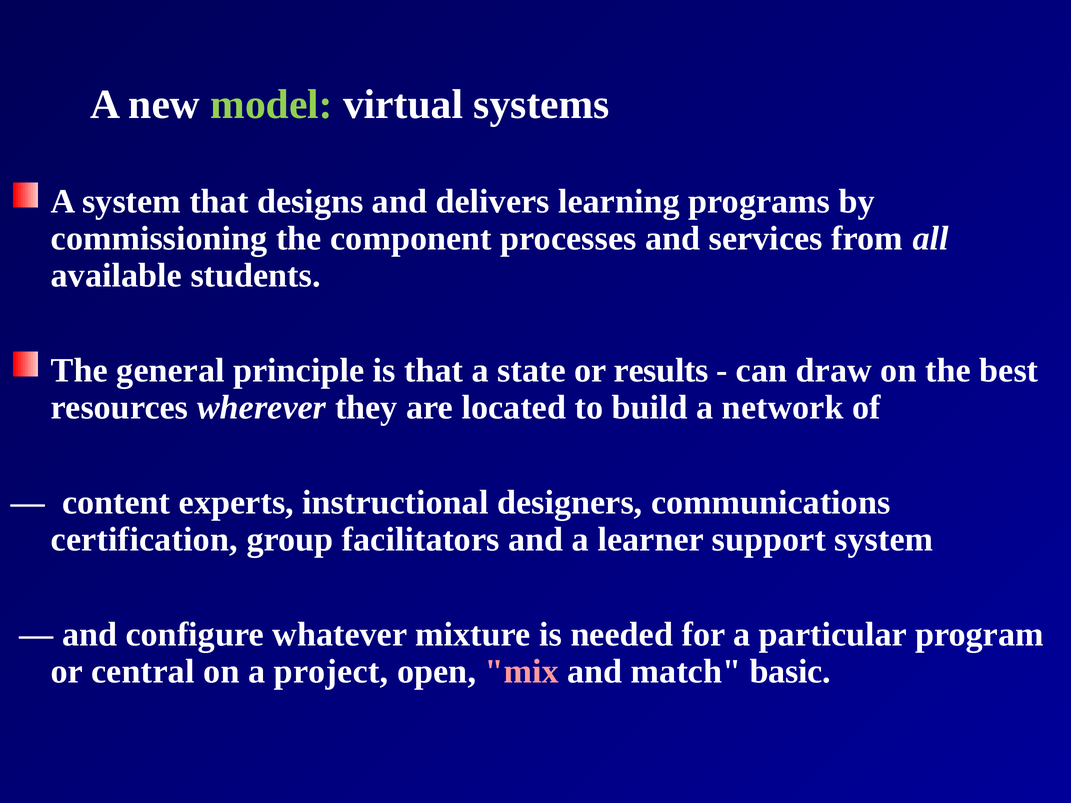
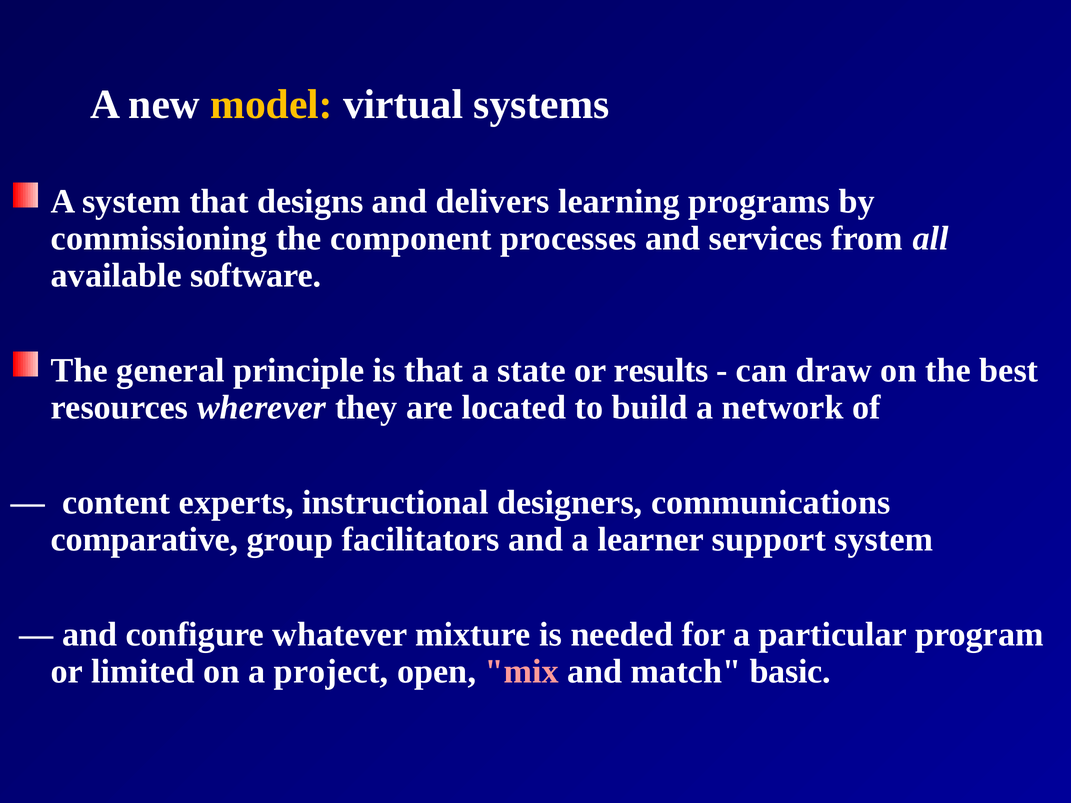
model colour: light green -> yellow (272, 105)
students: students -> software (256, 276)
certification: certification -> comparative (145, 540)
central: central -> limited (143, 672)
